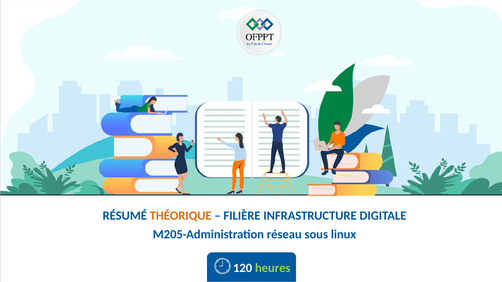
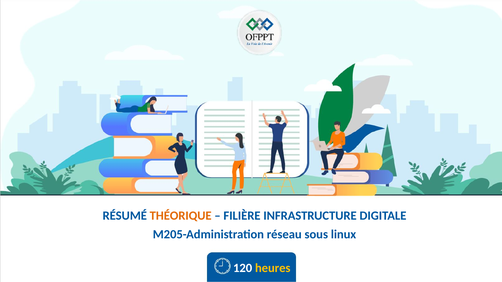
heures colour: light green -> yellow (273, 268)
